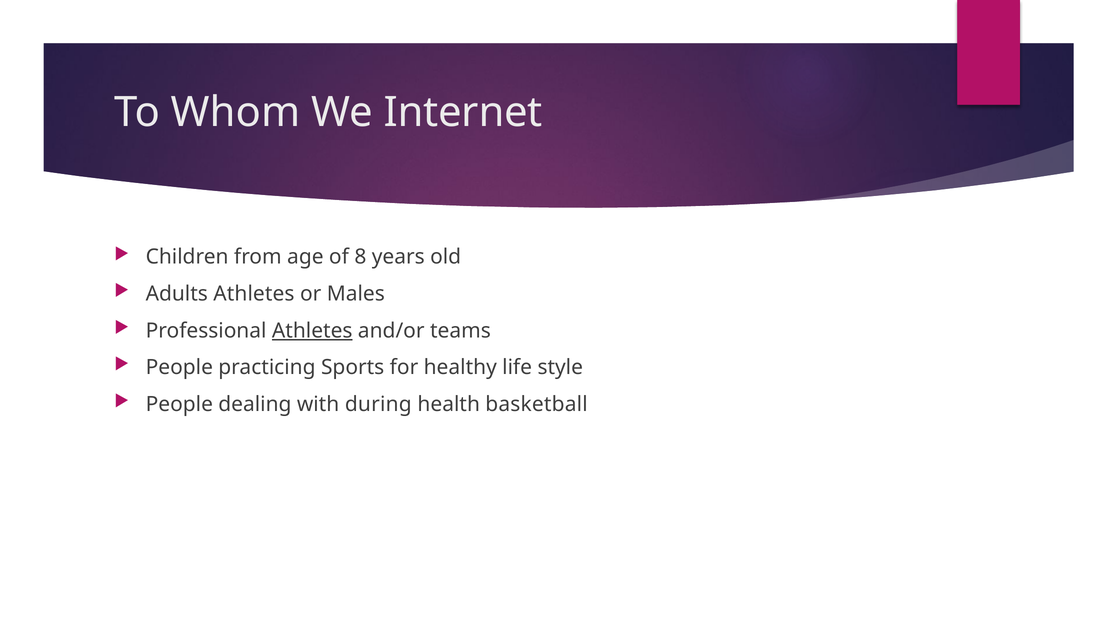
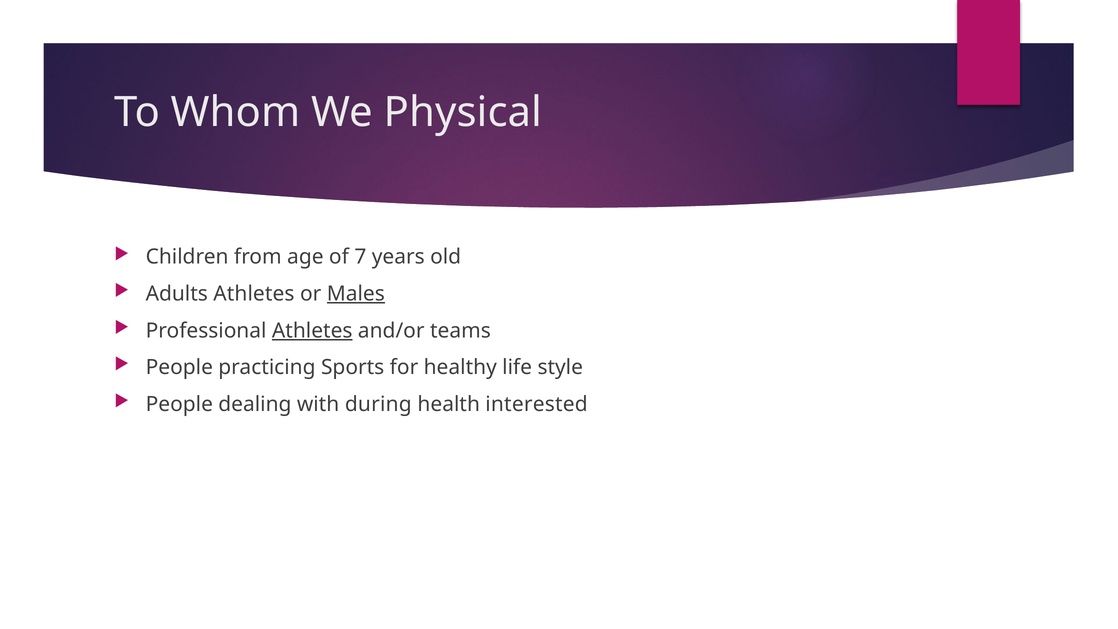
Internet: Internet -> Physical (463, 112)
8: 8 -> 7 (360, 257)
Males underline: none -> present (356, 294)
basketball: basketball -> interested (537, 404)
